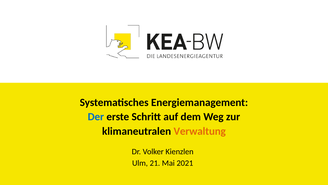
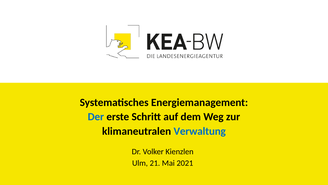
Verwaltung colour: orange -> blue (200, 131)
